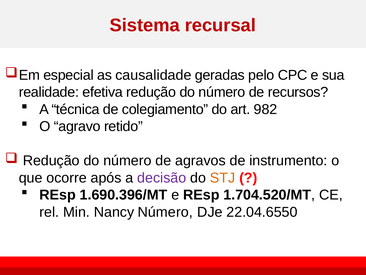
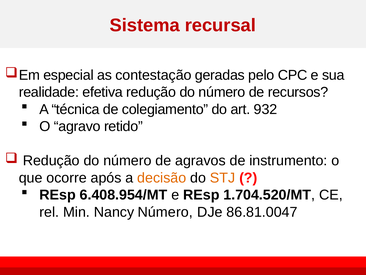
causalidade: causalidade -> contestação (153, 75)
982: 982 -> 932 (265, 109)
decisão colour: purple -> orange (162, 178)
1.690.396/MT: 1.690.396/MT -> 6.408.954/MT (123, 195)
22.04.6550: 22.04.6550 -> 86.81.0047 (262, 212)
